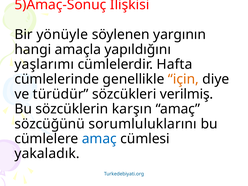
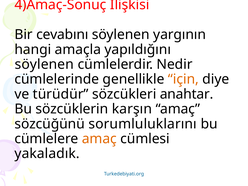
5)Amaç-Sonuç: 5)Amaç-Sonuç -> 4)Amaç-Sonuç (60, 5)
yönüyle: yönüyle -> cevabını (62, 35)
yaşlarımı: yaşlarımı -> söylenen (44, 64)
Hafta: Hafta -> Nedir (175, 64)
verilmiş: verilmiş -> anahtar (187, 94)
amaç colour: blue -> orange (99, 139)
